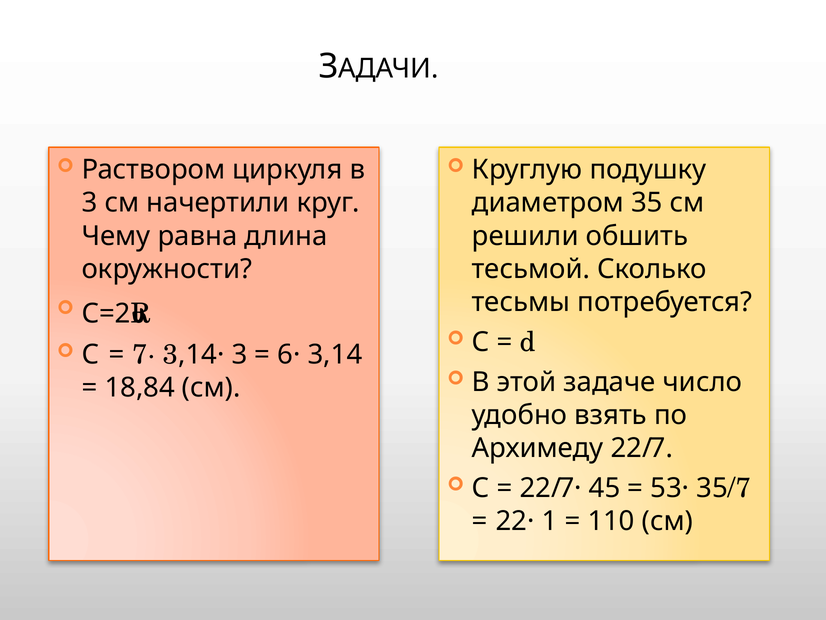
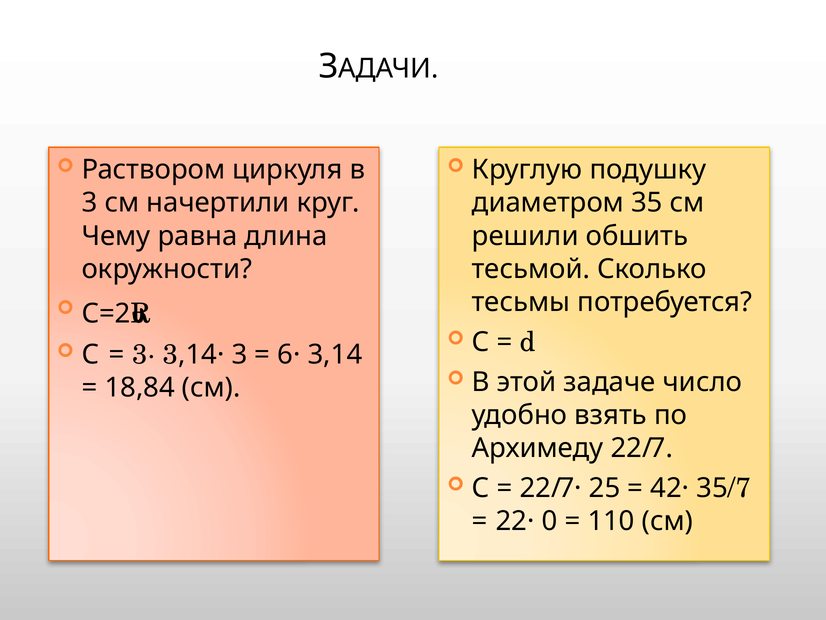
7·: 7· -> 3· (144, 354)
45: 45 -> 25 (605, 488)
53·: 53· -> 42· (670, 488)
1: 1 -> 0 (550, 521)
